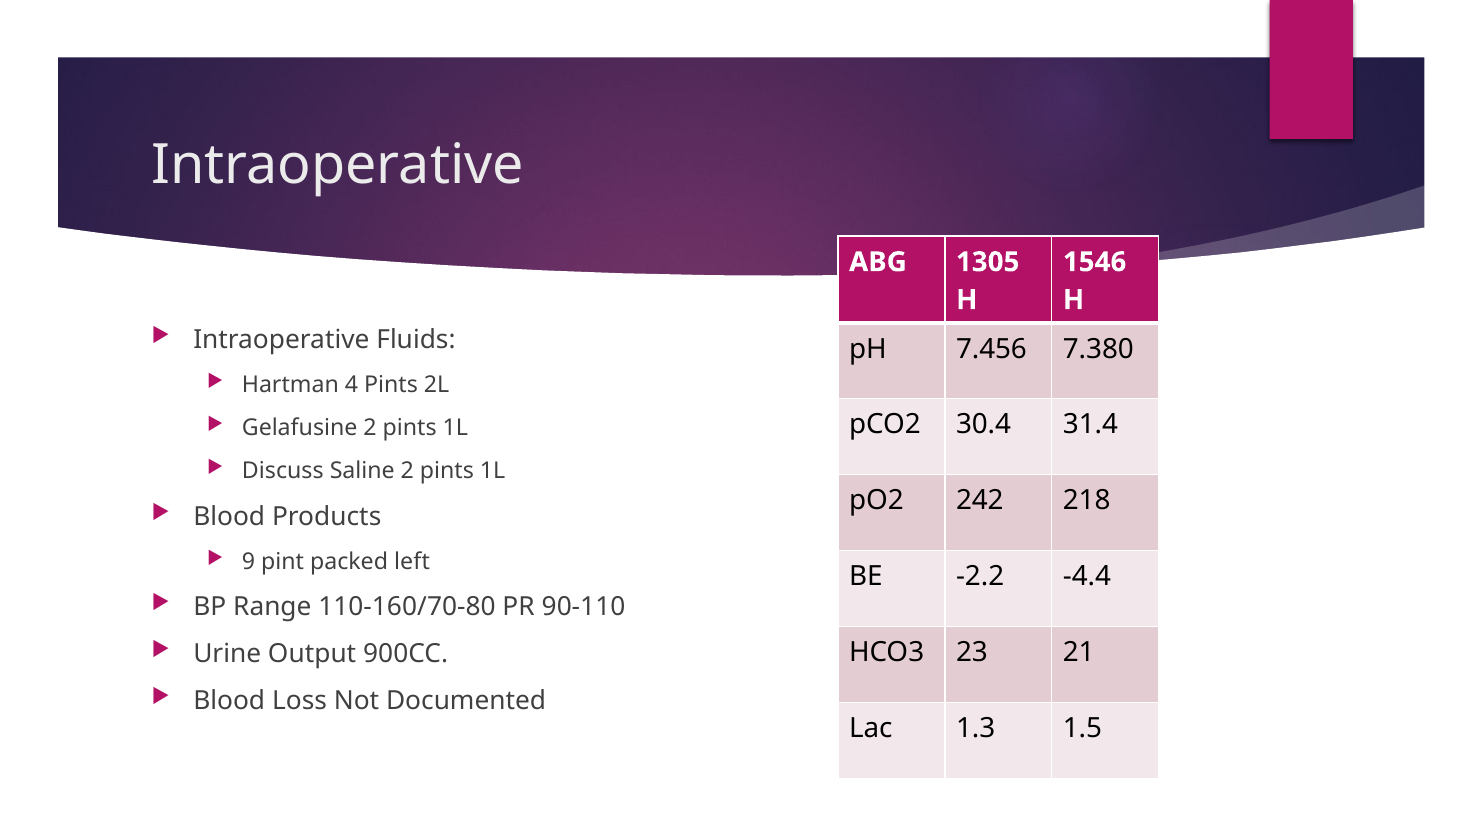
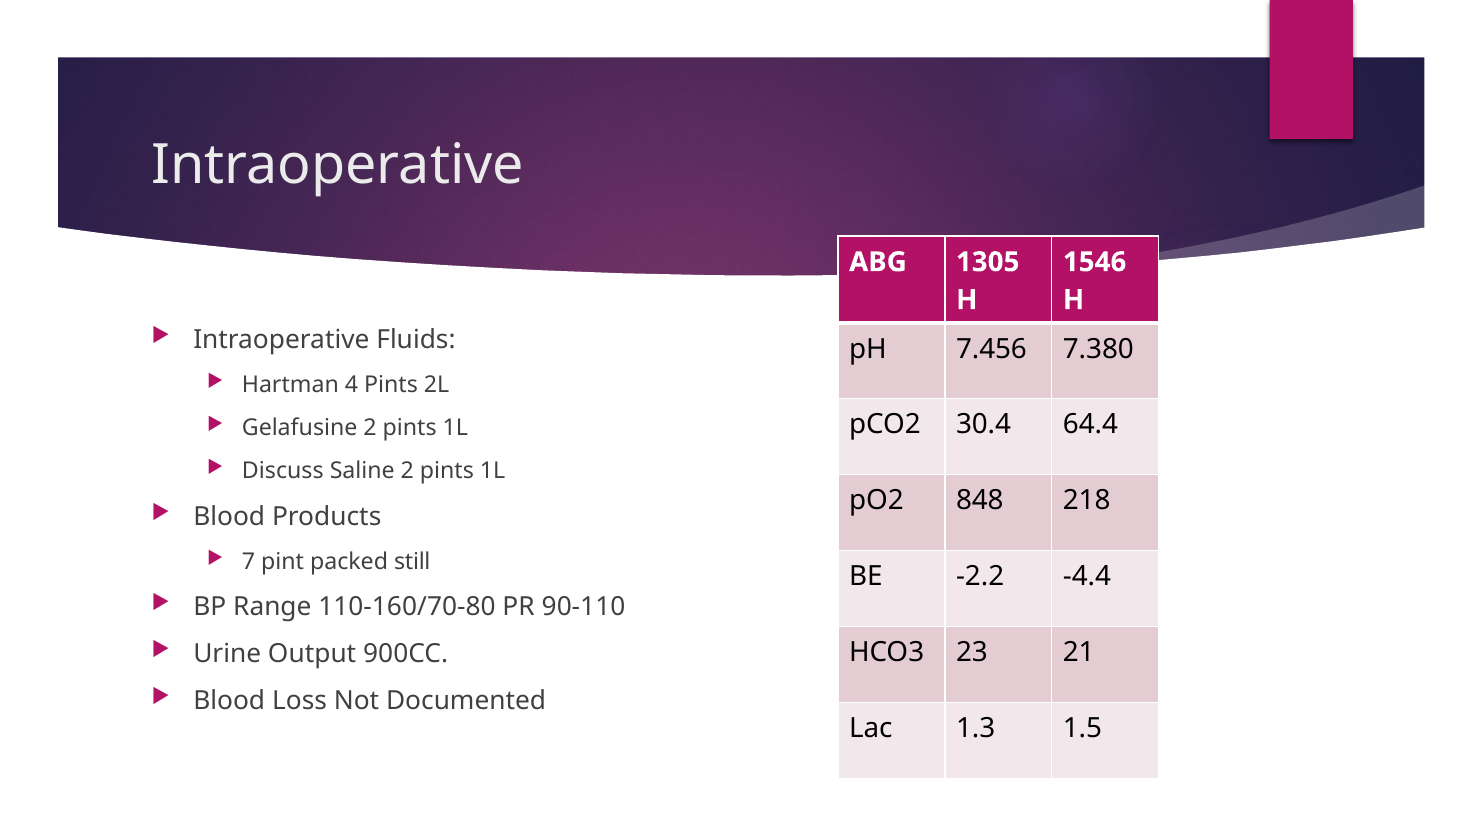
31.4: 31.4 -> 64.4 (1090, 425)
242: 242 -> 848 (980, 501)
9: 9 -> 7 (249, 562)
left: left -> still (412, 562)
